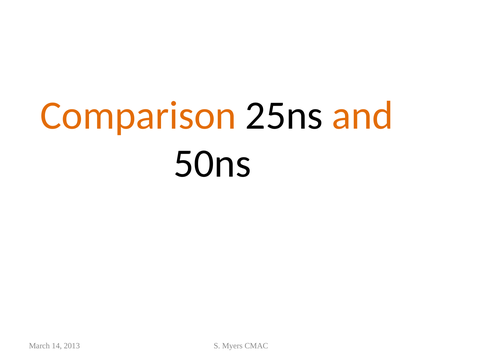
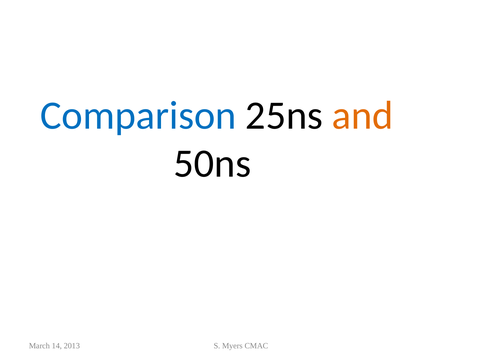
Comparison colour: orange -> blue (138, 115)
